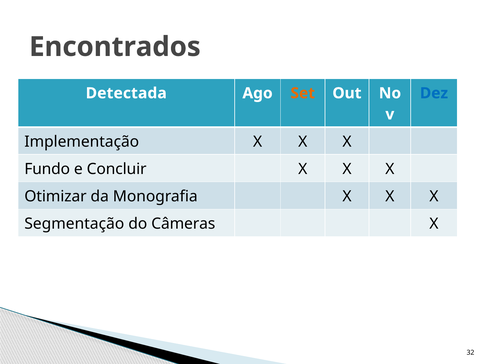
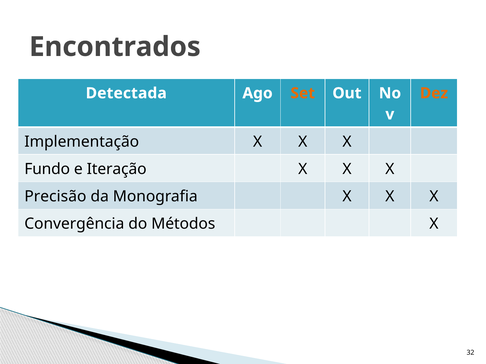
Dez colour: blue -> orange (434, 93)
Concluir: Concluir -> Iteração (117, 169)
Otimizar: Otimizar -> Precisão (55, 197)
Segmentação: Segmentação -> Convergência (74, 224)
Câmeras: Câmeras -> Métodos (183, 224)
